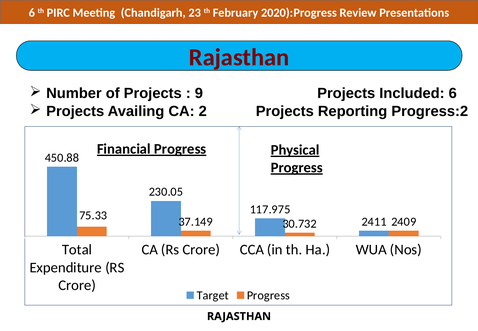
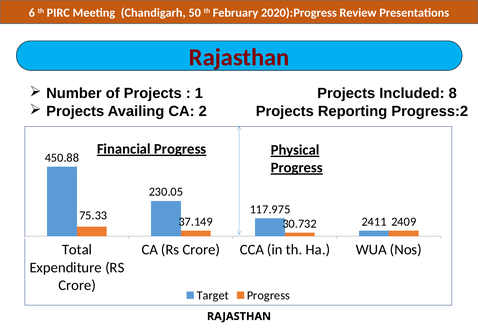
23: 23 -> 50 (195, 13)
9: 9 -> 1 (199, 93)
Included 6: 6 -> 8 (453, 93)
